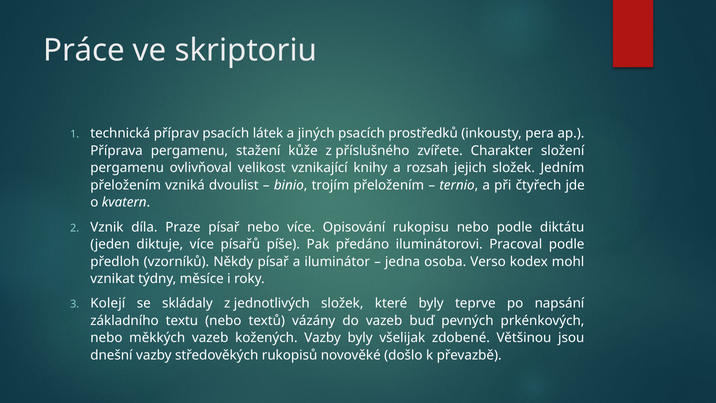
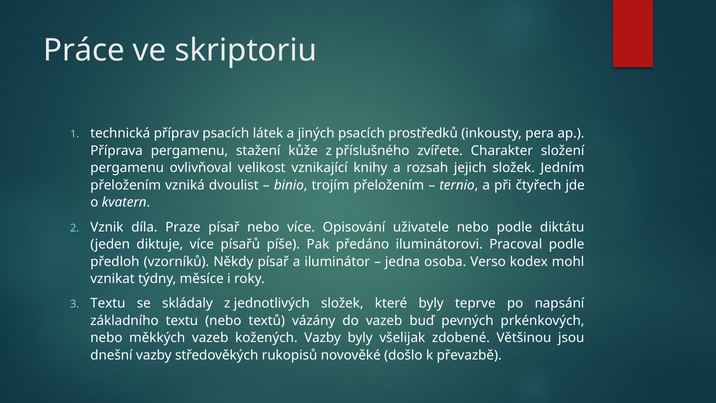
rukopisu: rukopisu -> uživatele (421, 227)
Kolejí: Kolejí -> Textu (108, 303)
